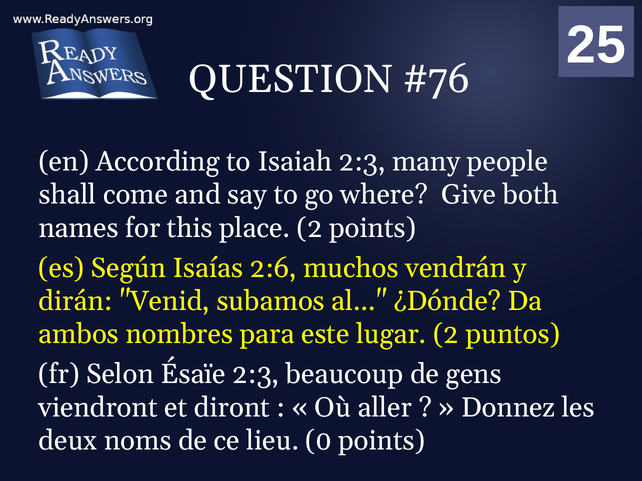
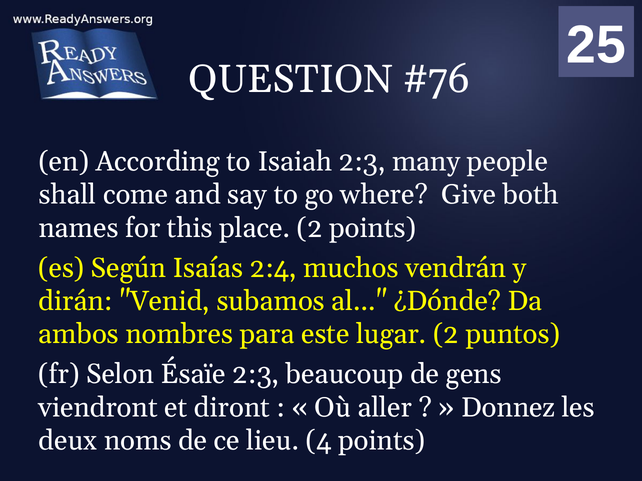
2:6: 2:6 -> 2:4 (273, 268)
0: 0 -> 4 (319, 441)
